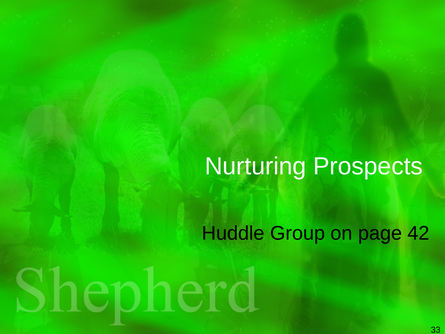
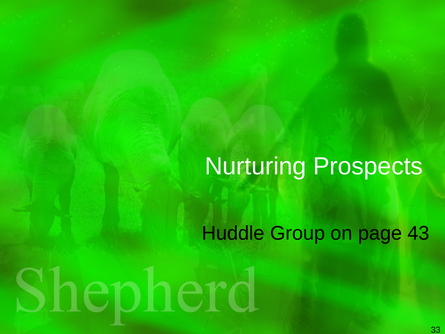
42: 42 -> 43 (419, 233)
